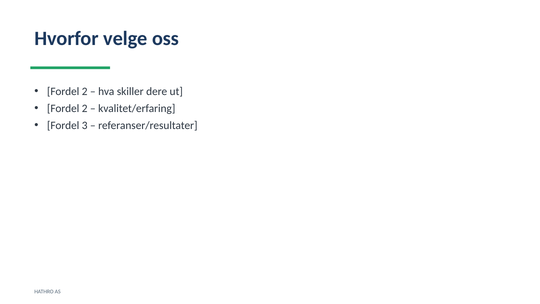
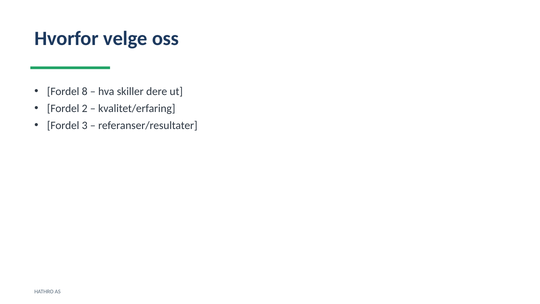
2: 2 -> 8 (85, 91)
